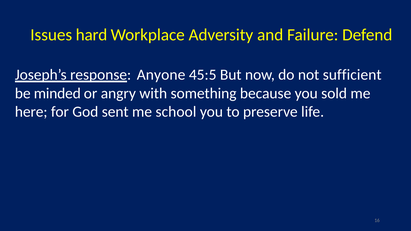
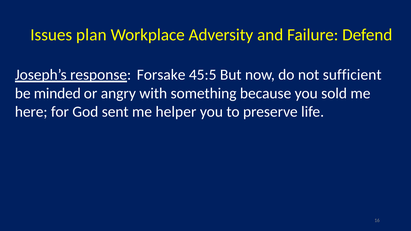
hard: hard -> plan (91, 35)
Anyone: Anyone -> Forsake (161, 75)
school: school -> helper (176, 112)
